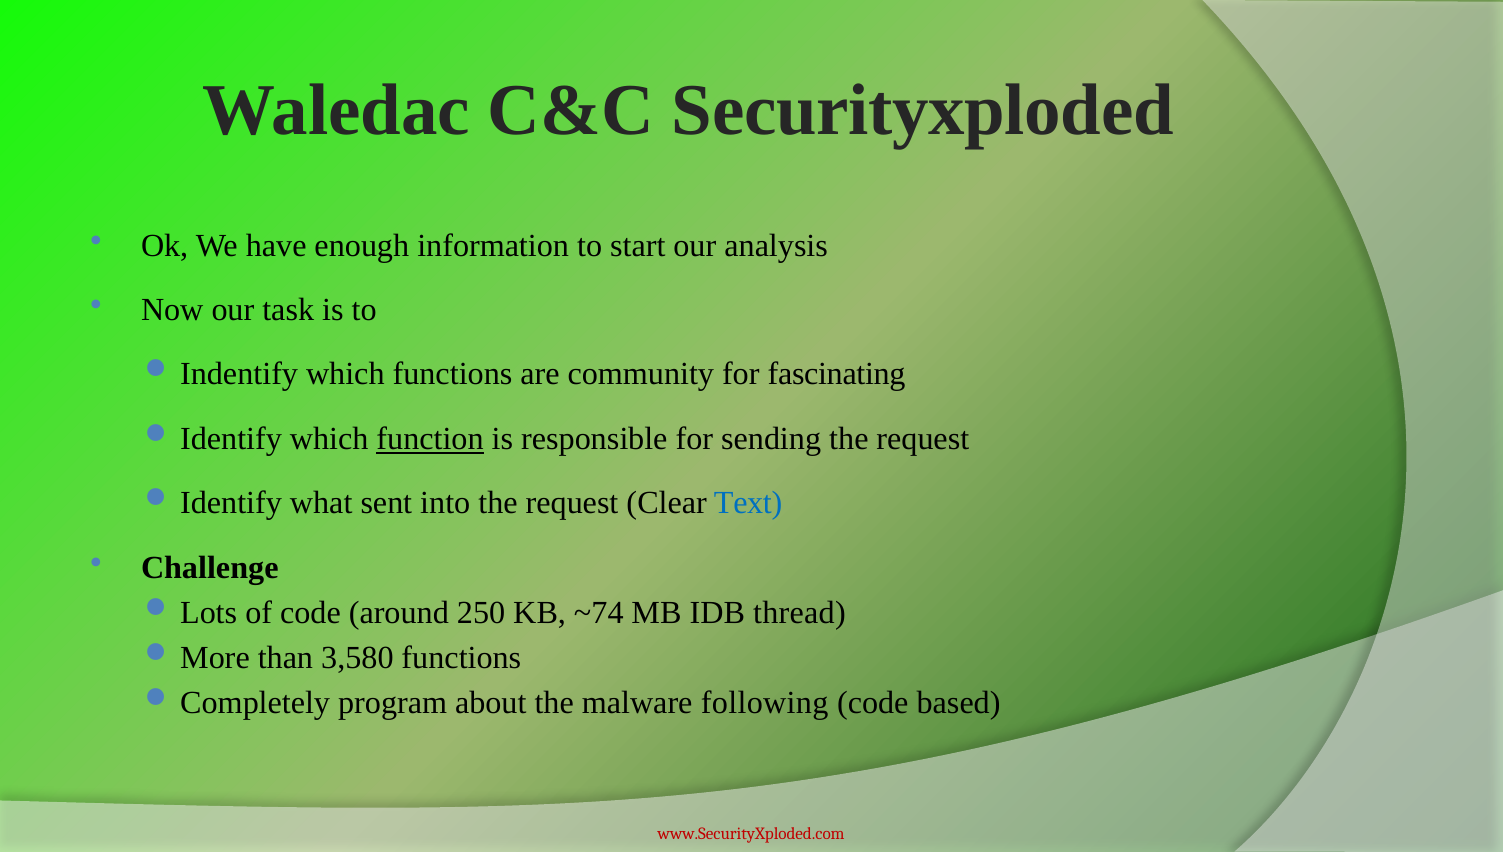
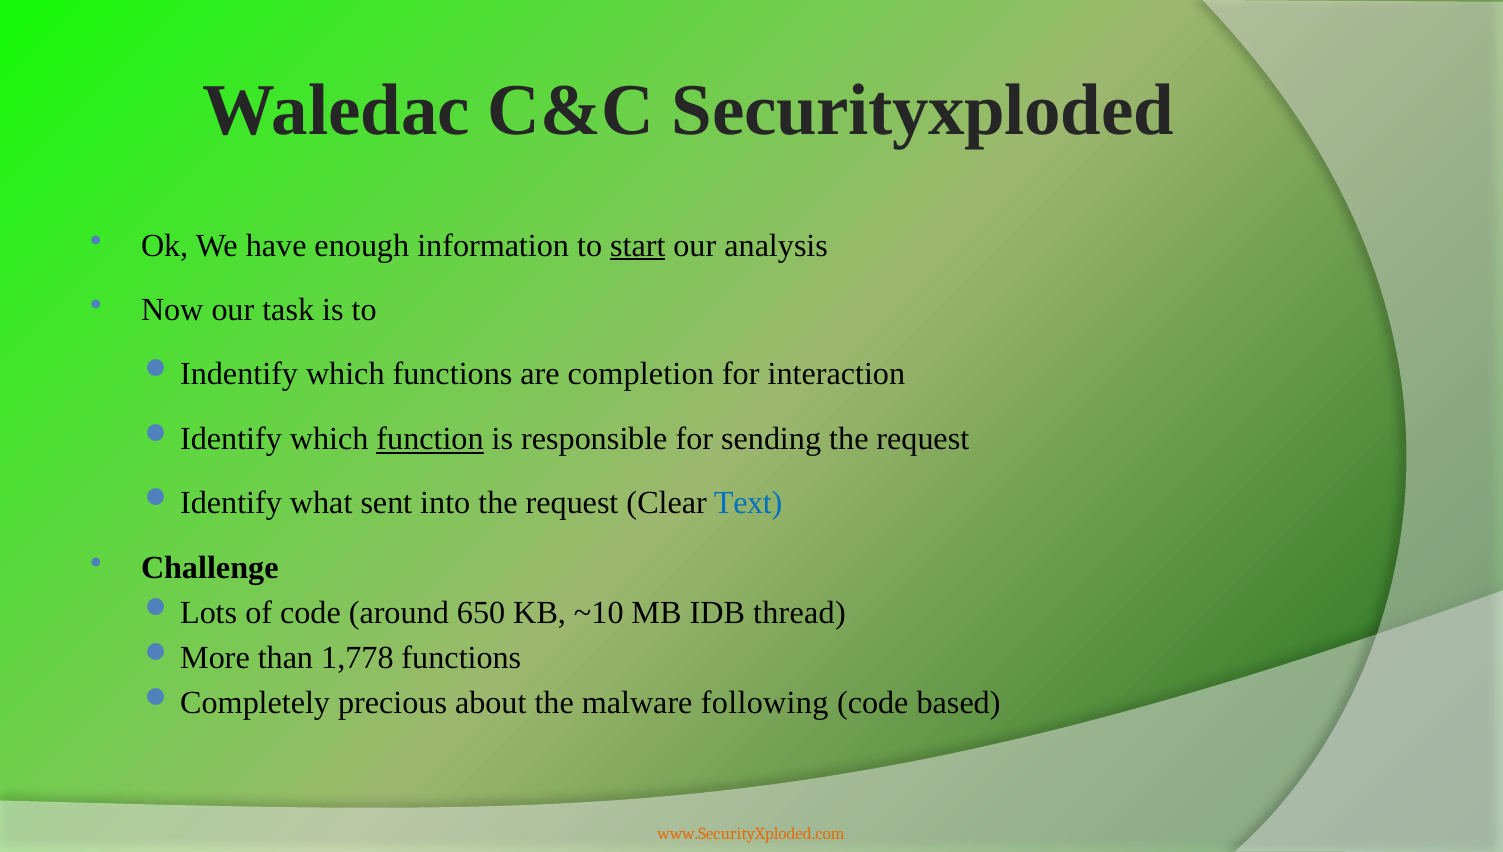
start underline: none -> present (638, 246)
community: community -> completion (641, 374)
fascinating: fascinating -> interaction (836, 374)
250: 250 -> 650 (481, 612)
~74: ~74 -> ~10 (599, 612)
3,580: 3,580 -> 1,778 (357, 658)
program: program -> precious (393, 703)
www.SecurityXploded.com colour: red -> orange (751, 834)
